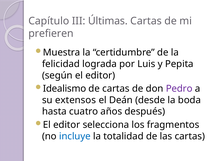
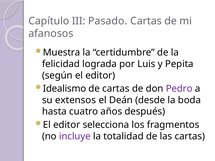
Últimas: Últimas -> Pasado (108, 21)
prefieren: prefieren -> afanosos (51, 33)
incluye colour: blue -> purple (75, 136)
